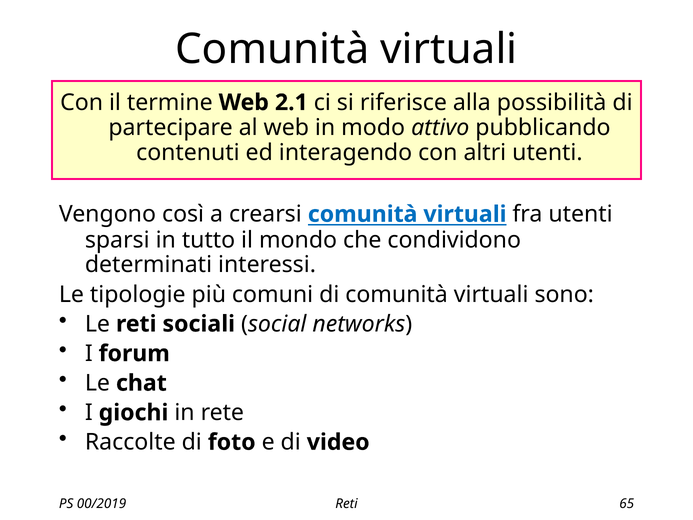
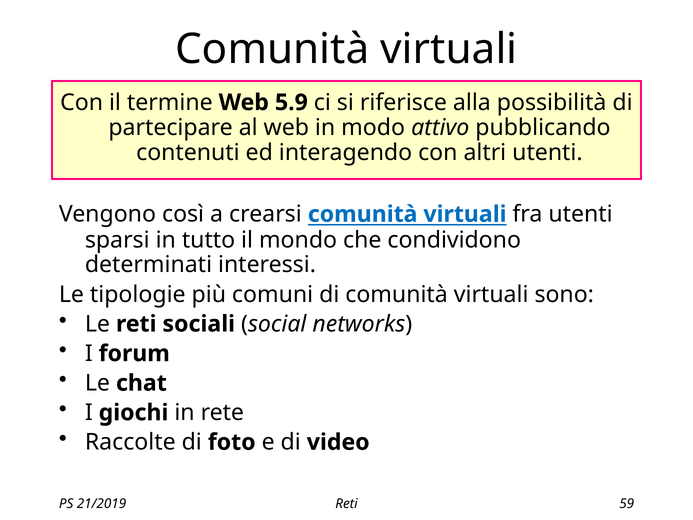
2.1: 2.1 -> 5.9 (291, 102)
00/2019: 00/2019 -> 21/2019 (102, 503)
65: 65 -> 59 (627, 503)
